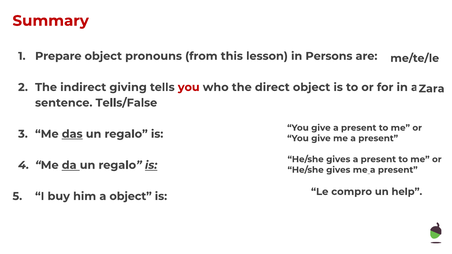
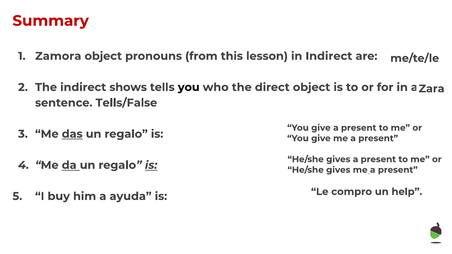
Prepare: Prepare -> Zamora (58, 56)
in Persons: Persons -> Indirect (329, 56)
giving: giving -> shows (128, 87)
you colour: red -> black (189, 87)
a object: object -> ayuda (131, 196)
